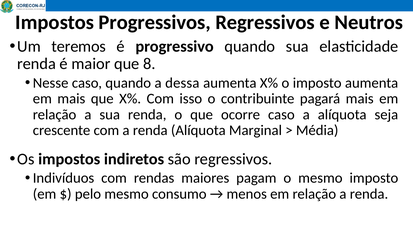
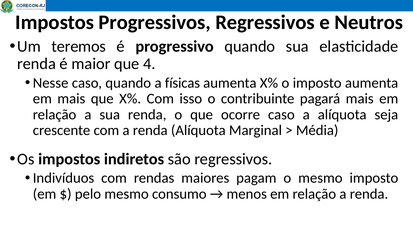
8: 8 -> 4 (149, 64)
dessa: dessa -> físicas (182, 83)
